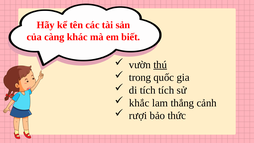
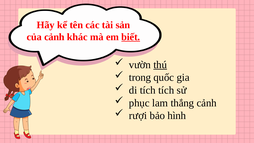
của càng: càng -> cảnh (54, 37)
biết underline: none -> present (131, 37)
khắc: khắc -> phục (139, 103)
thức: thức -> hình (177, 116)
